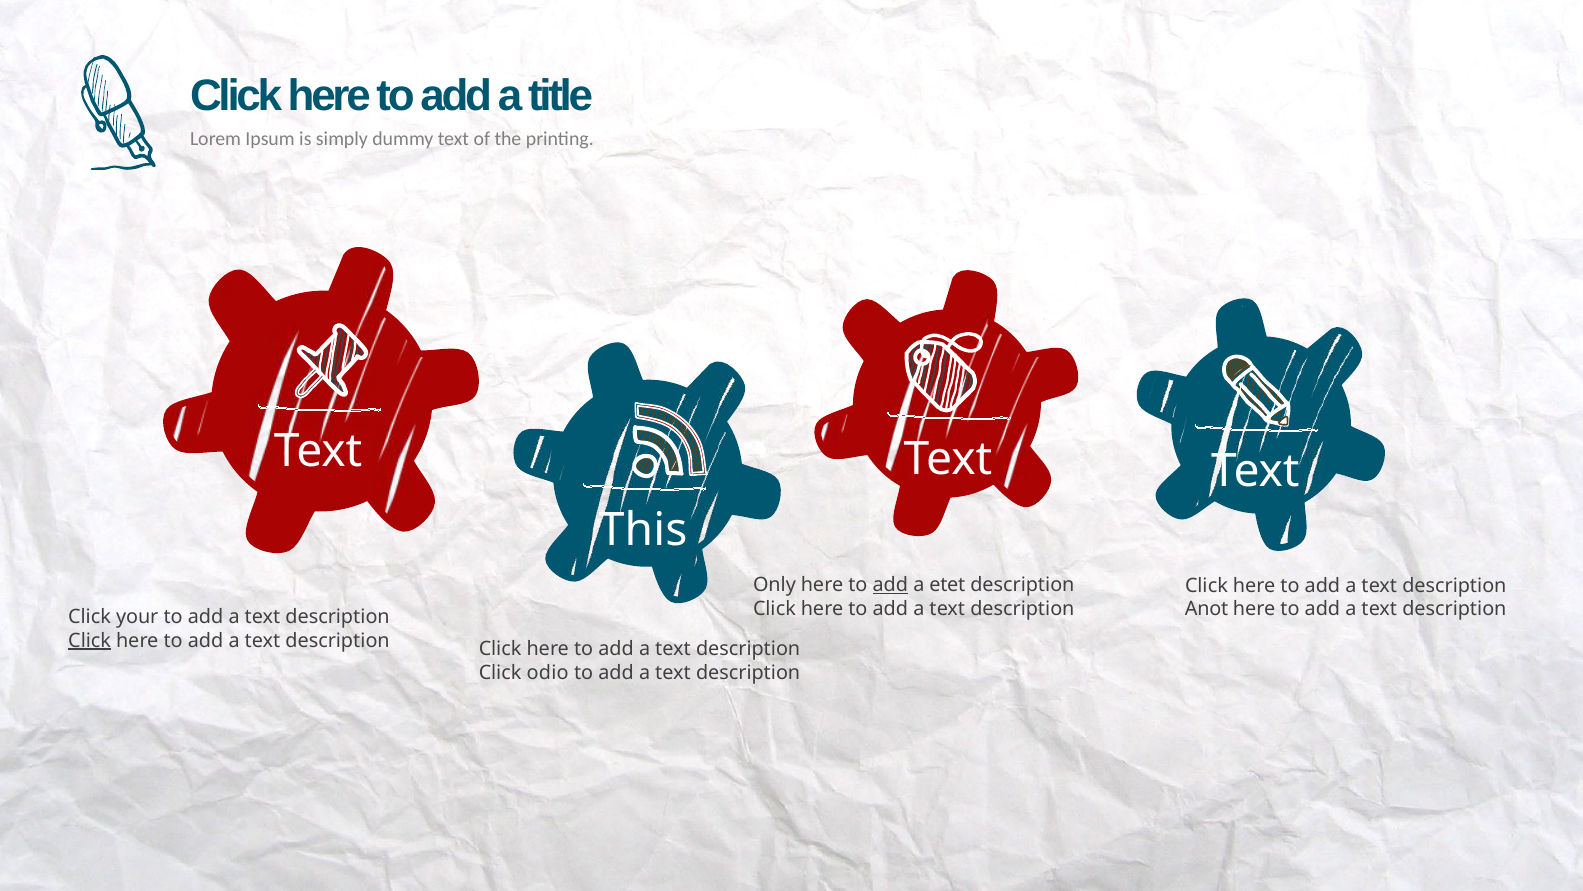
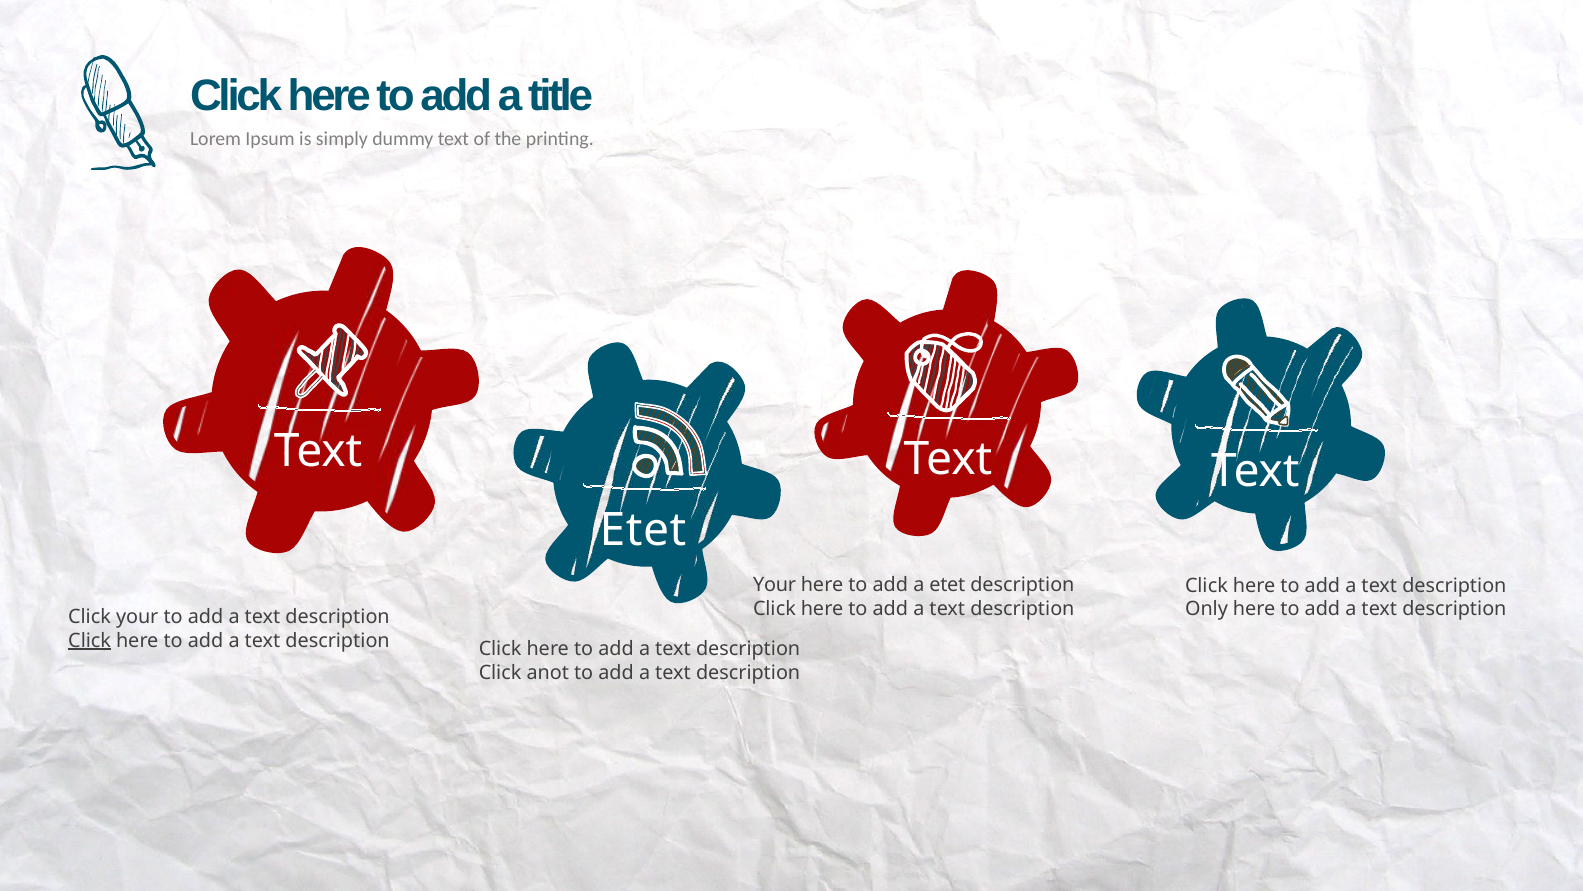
This: This -> Etet (643, 530)
Only: Only -> Your (775, 584)
add underline: present -> none (890, 584)
Anot: Anot -> Only (1206, 609)
odio: odio -> anot (548, 672)
